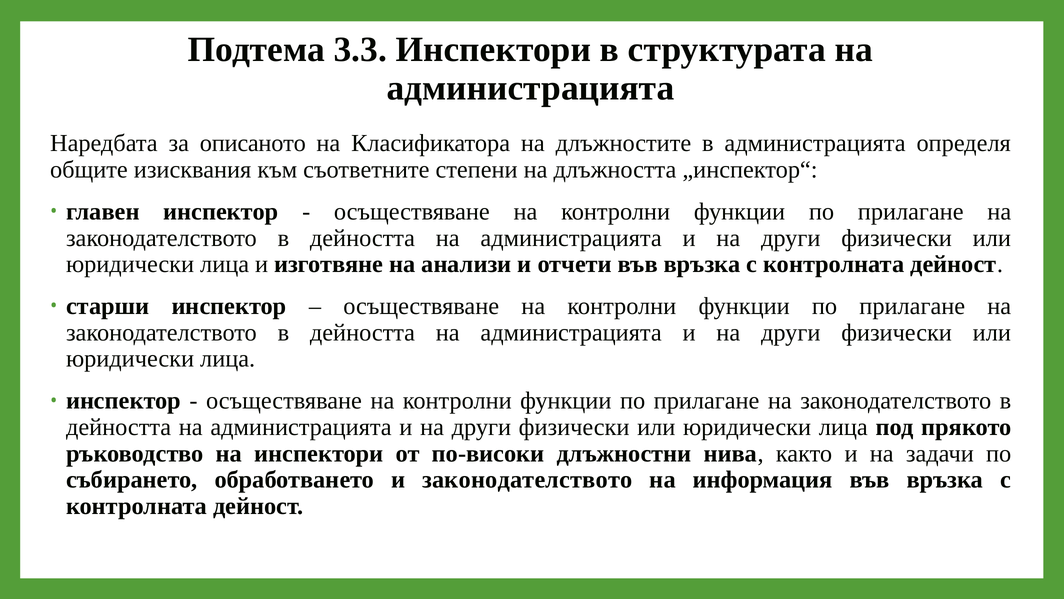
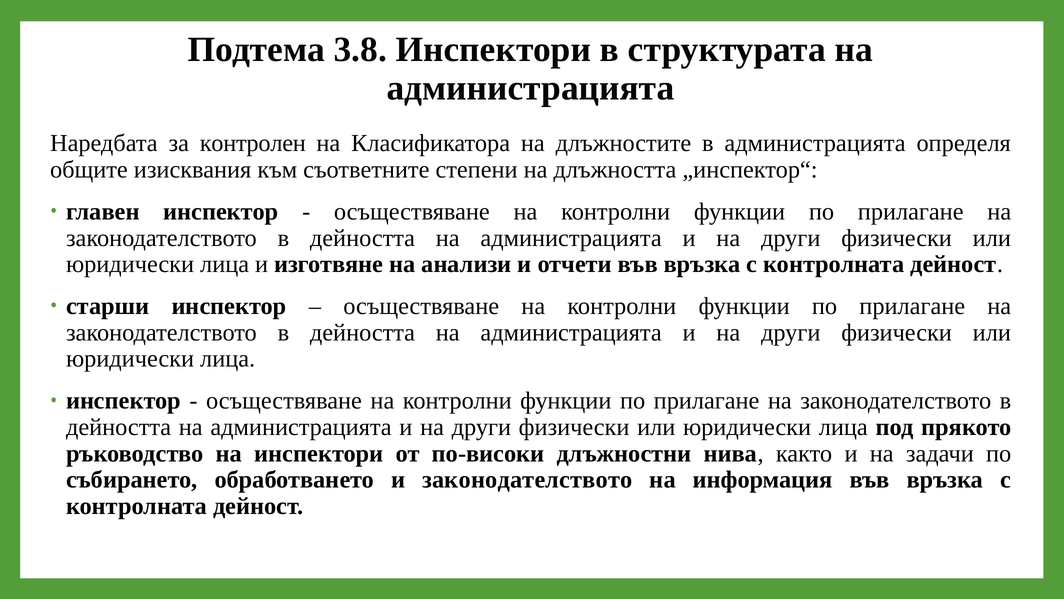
3.3: 3.3 -> 3.8 (360, 50)
описаното: описаното -> контролен (253, 143)
